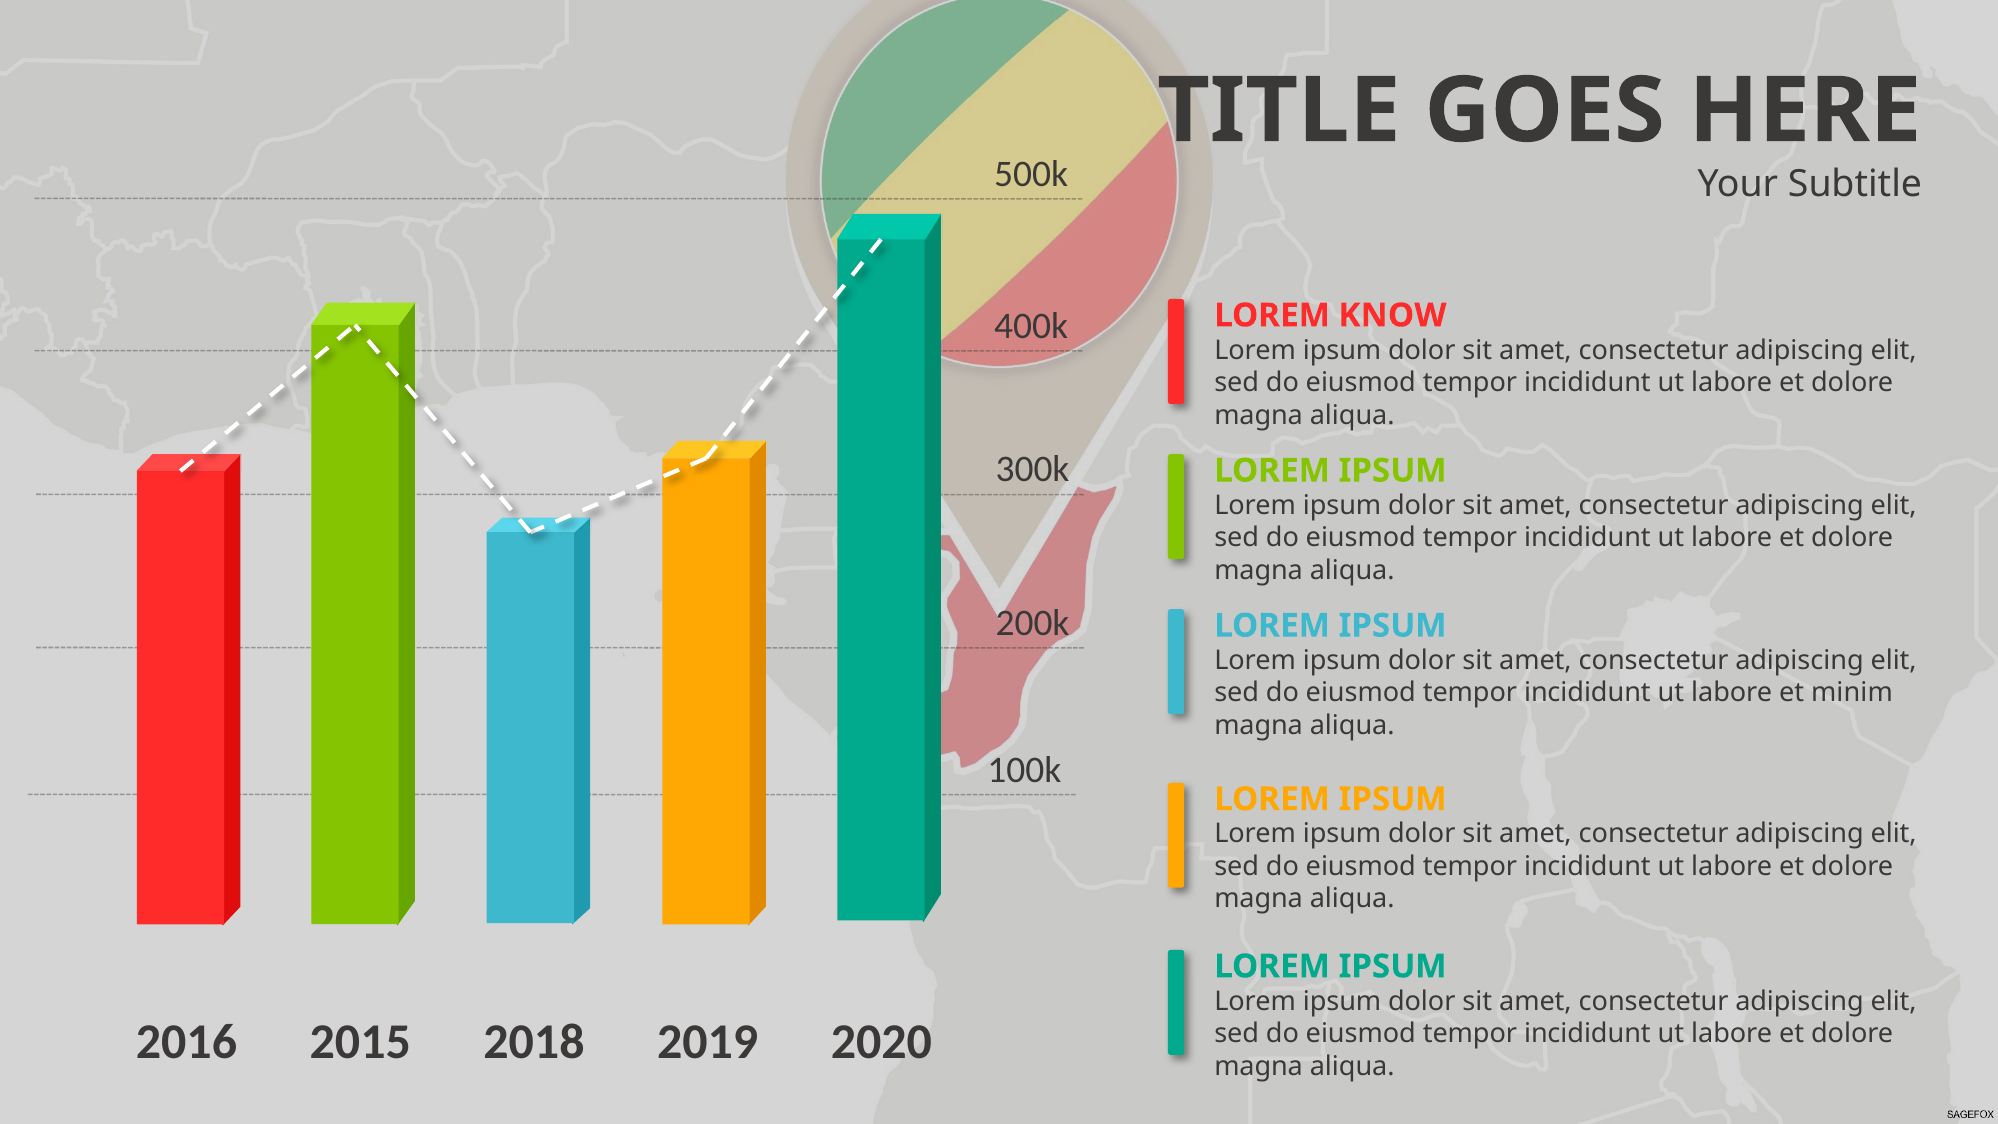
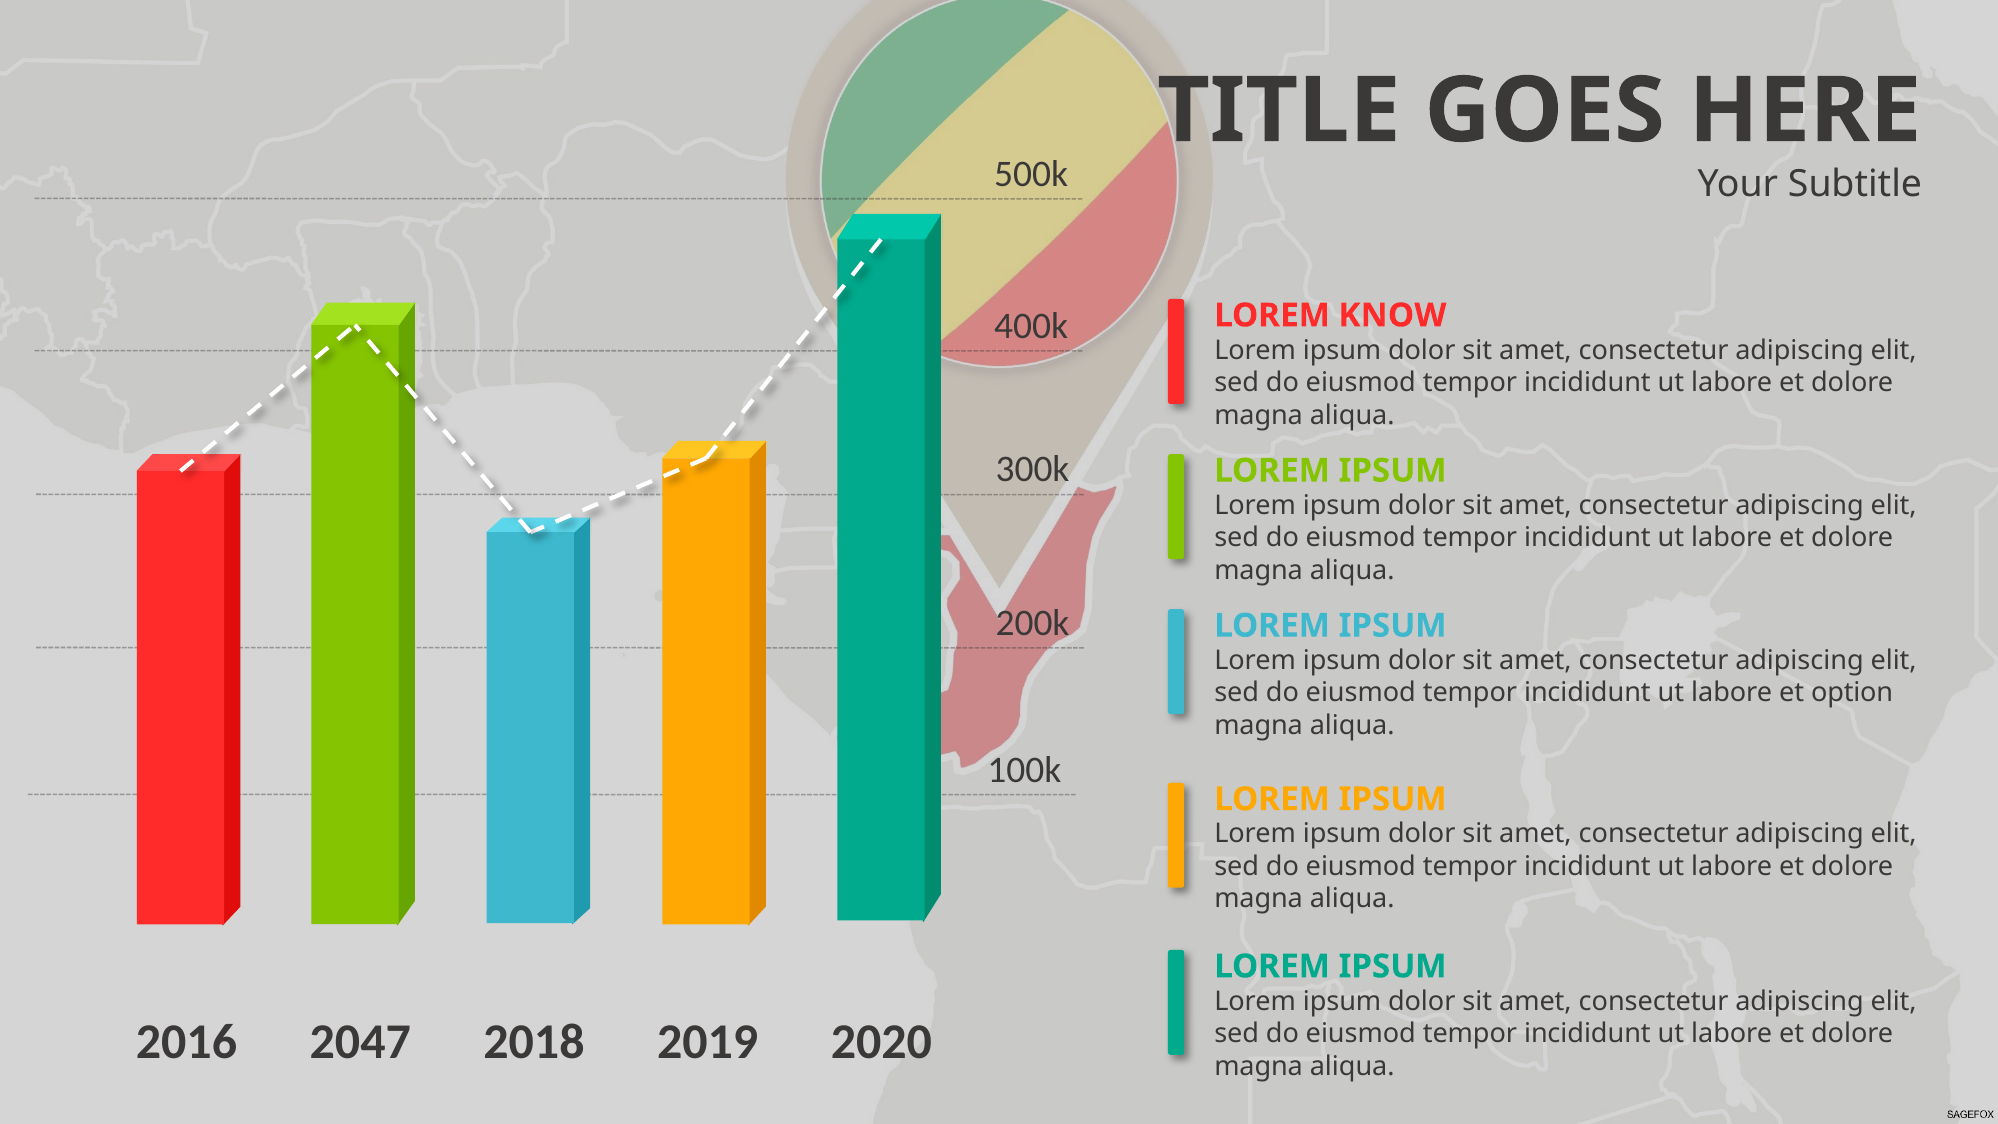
minim: minim -> option (1852, 693)
2015: 2015 -> 2047 (360, 1042)
